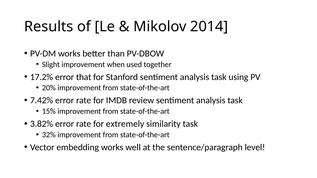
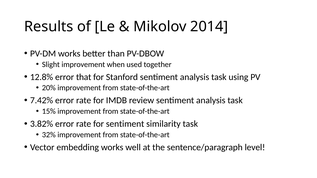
17.2%: 17.2% -> 12.8% (42, 77)
for extremely: extremely -> sentiment (125, 124)
